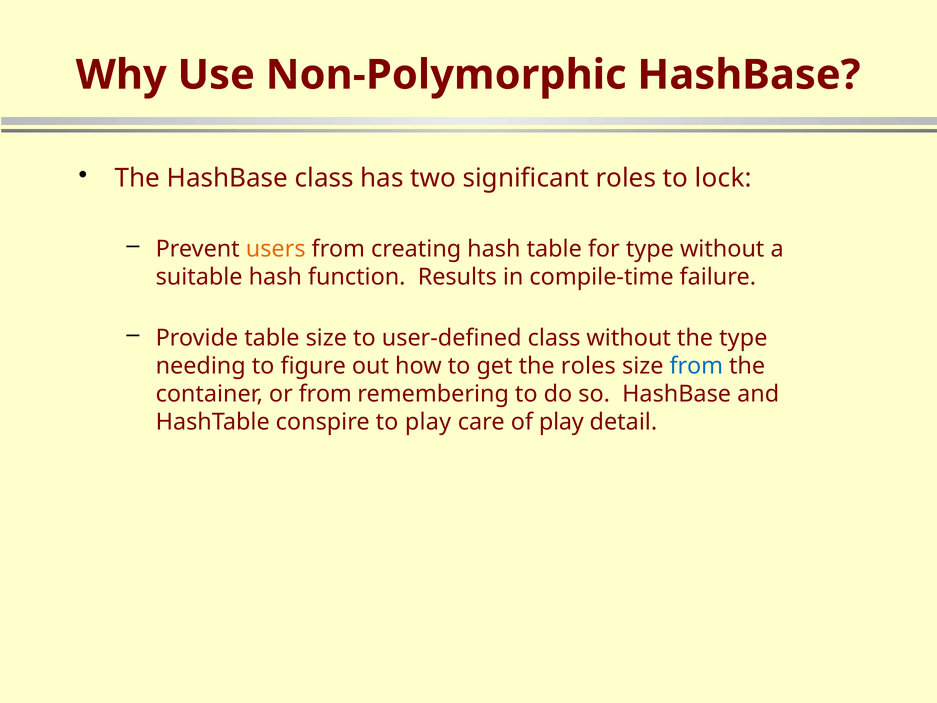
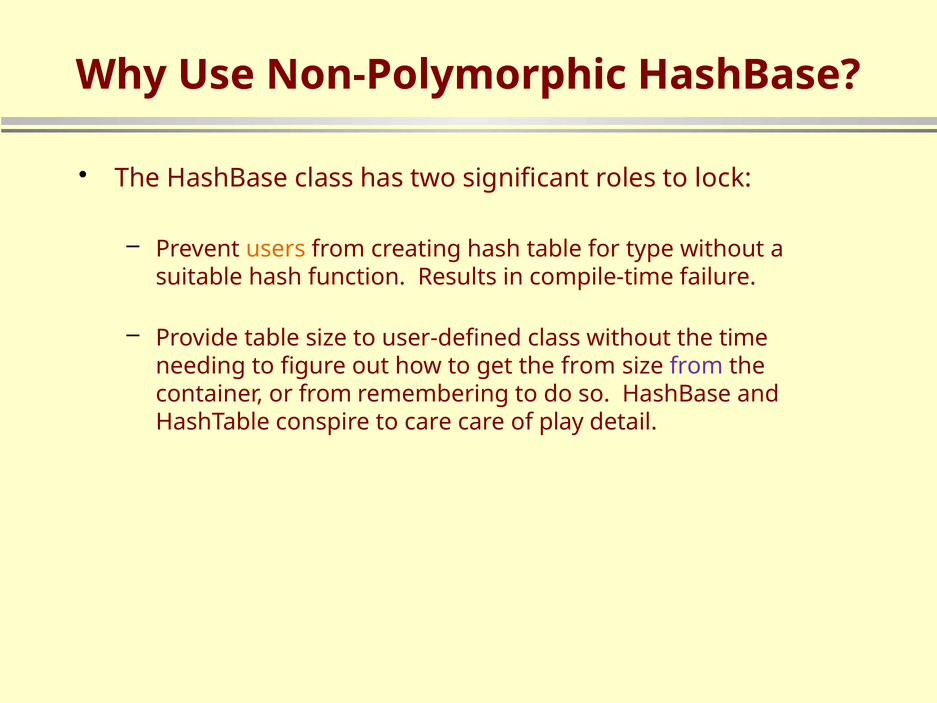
the type: type -> time (744, 338)
the roles: roles -> from (588, 366)
from colour: blue -> purple (696, 366)
to play: play -> care (428, 422)
